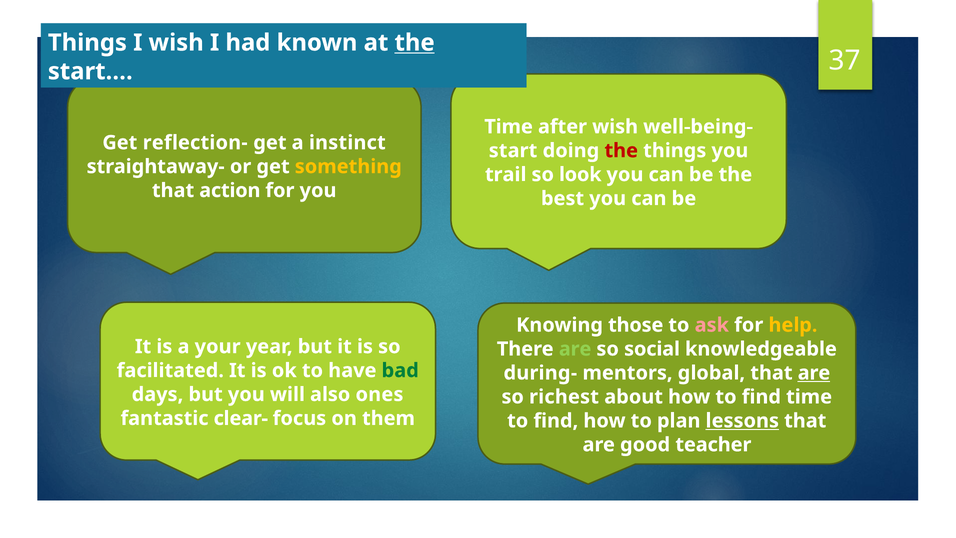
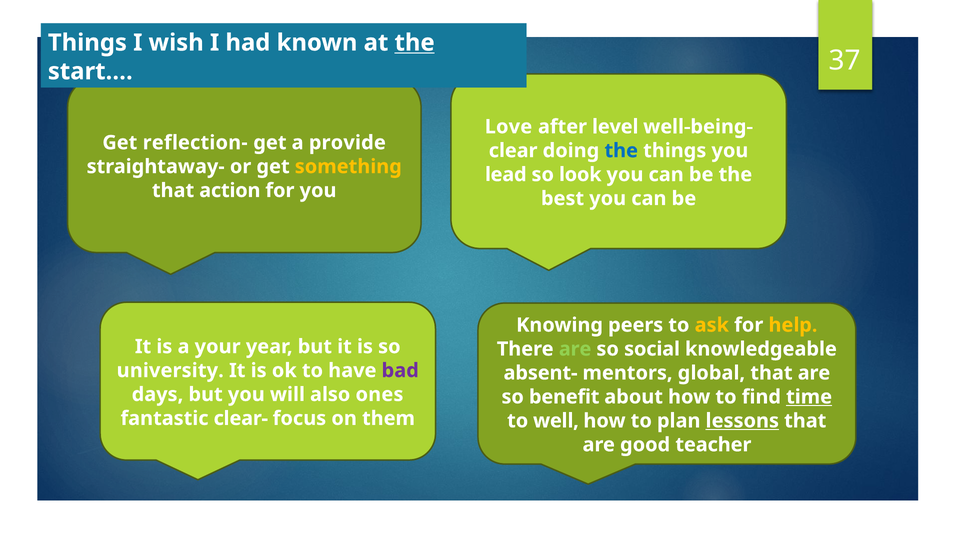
Time: Time -> Love (508, 127)
after wish: wish -> level (615, 127)
instinct: instinct -> provide (347, 143)
start: start -> clear (513, 151)
the colour: red -> blue (621, 151)
trail: trail -> lead (506, 175)
those: those -> peers (636, 325)
ask colour: pink -> yellow (712, 325)
facilitated: facilitated -> university (170, 370)
bad colour: green -> purple (400, 370)
during-: during- -> absent- (540, 373)
are underline: present -> none (814, 373)
richest: richest -> benefit (564, 397)
time underline: none -> present (809, 397)
find: find -> well (556, 421)
